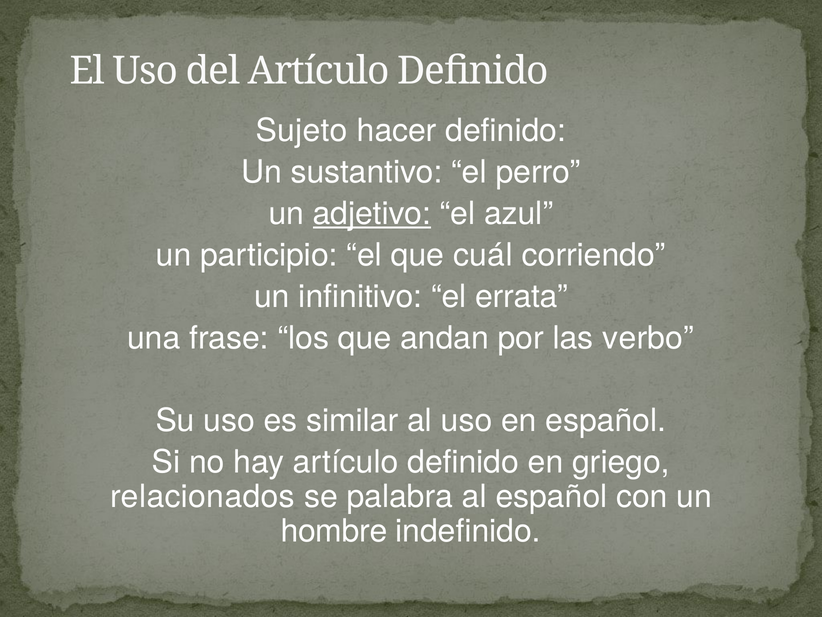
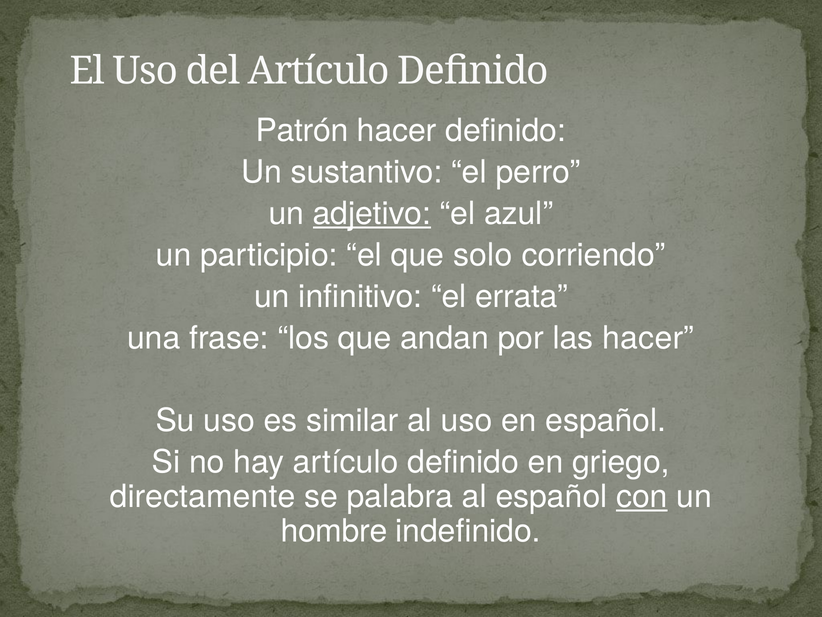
Sujeto: Sujeto -> Patrón (302, 131)
cuál: cuál -> solo (483, 255)
las verbo: verbo -> hacer (648, 338)
relacionados: relacionados -> directamente (203, 496)
con underline: none -> present (642, 496)
